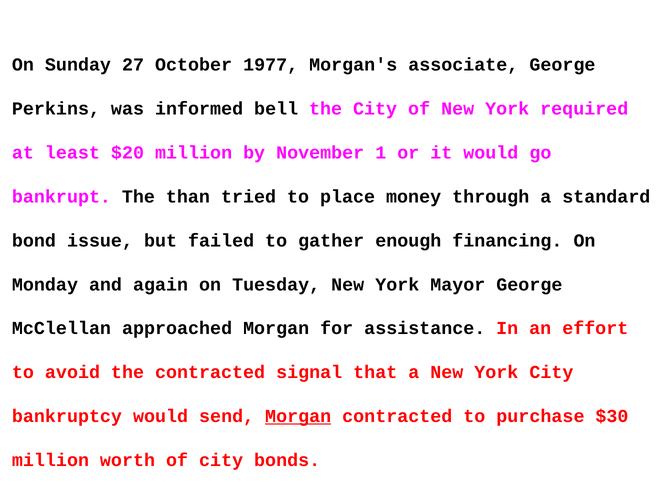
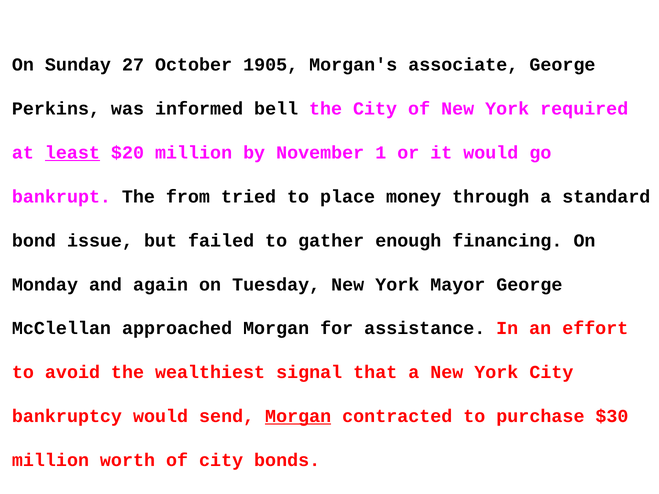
1977: 1977 -> 1905 (271, 65)
least underline: none -> present (72, 153)
than: than -> from (188, 197)
the contracted: contracted -> wealthiest (210, 373)
